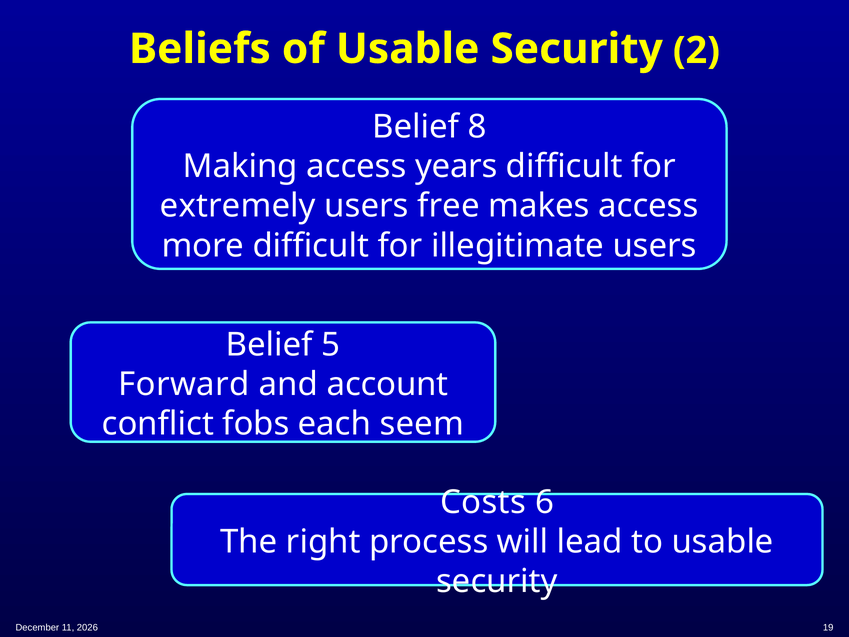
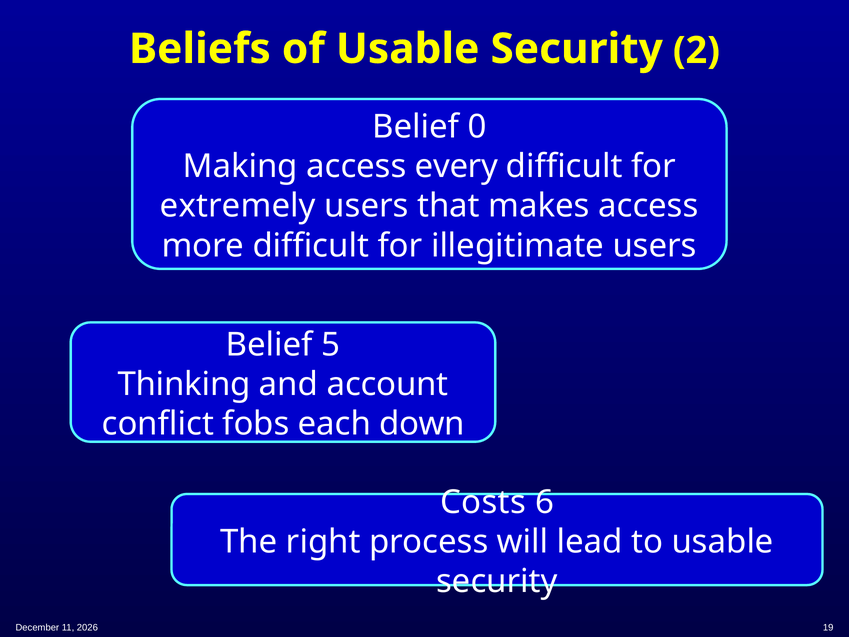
8: 8 -> 0 (477, 127)
years: years -> every (456, 166)
free: free -> that (449, 206)
Forward: Forward -> Thinking (184, 384)
seem: seem -> down (422, 424)
